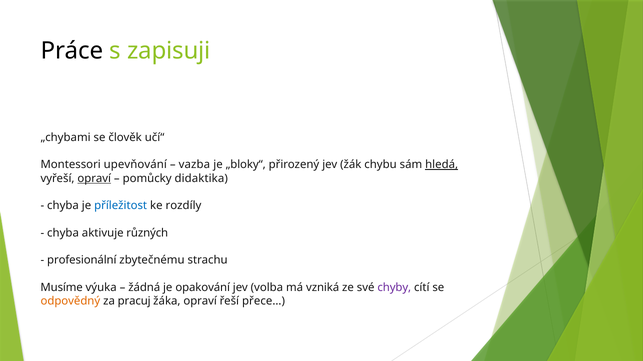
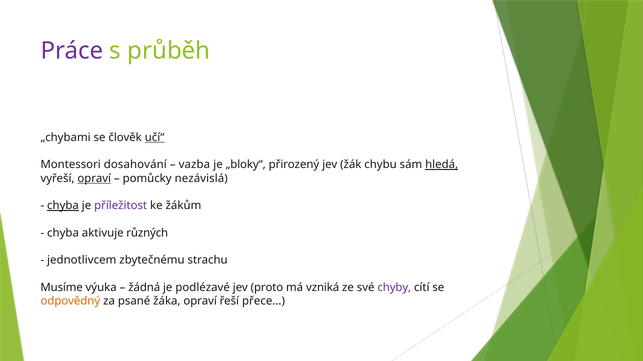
Práce colour: black -> purple (72, 51)
zapisuji: zapisuji -> průběh (169, 51)
učí“ underline: none -> present (155, 138)
upevňování: upevňování -> dosahování (135, 165)
didaktika: didaktika -> nezávislá (201, 179)
chyba underline: none -> present (63, 206)
příležitost colour: blue -> purple (121, 206)
rozdíly: rozdíly -> žákům (183, 206)
profesionální: profesionální -> jednotlivcem (82, 261)
opakování: opakování -> podlézavé (203, 288)
volba: volba -> proto (267, 288)
pracuj: pracuj -> psané (134, 302)
